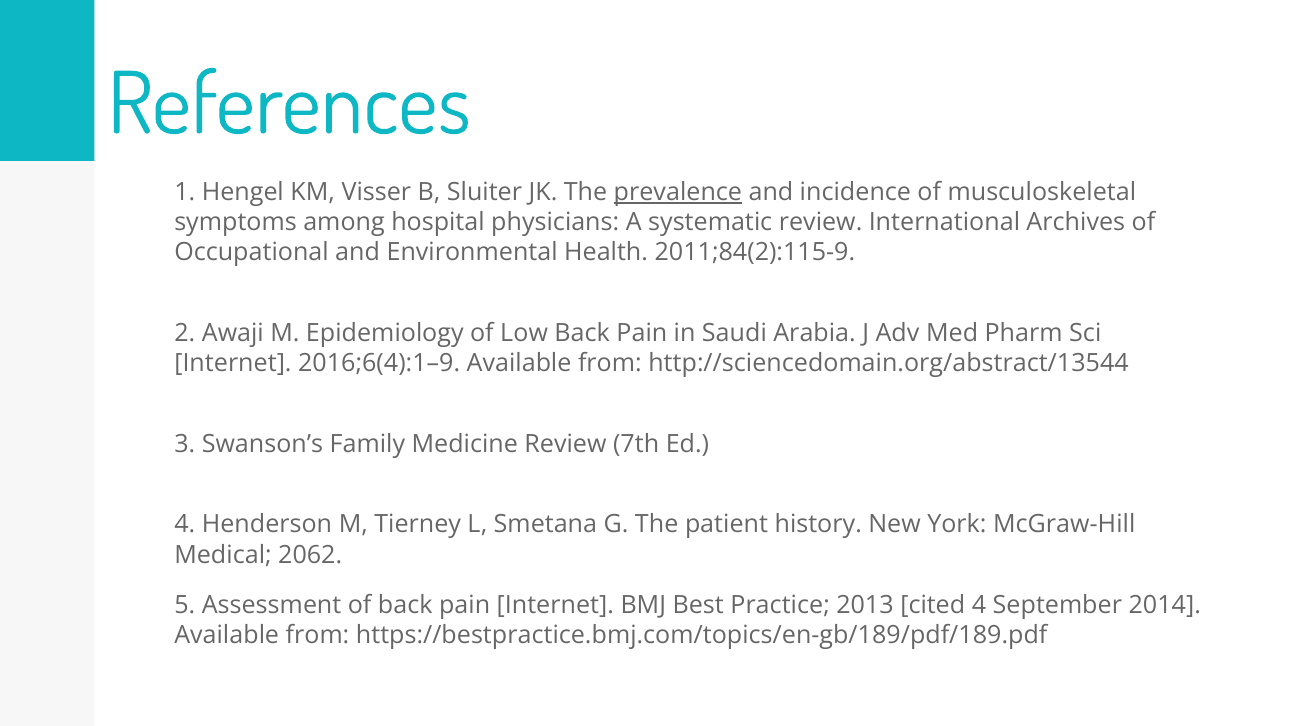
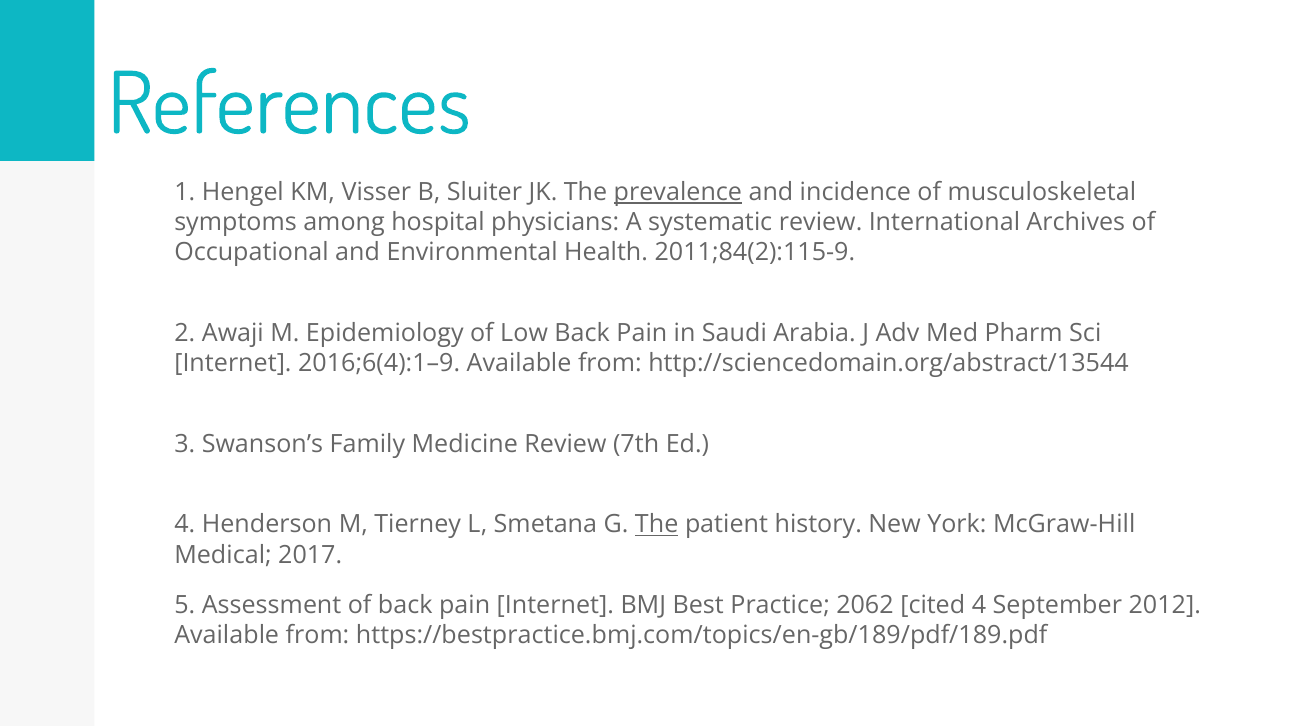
The underline: none -> present (657, 524)
2062: 2062 -> 2017 (310, 555)
2013: 2013 -> 2062 (865, 605)
2014: 2014 -> 2012 (1165, 605)
